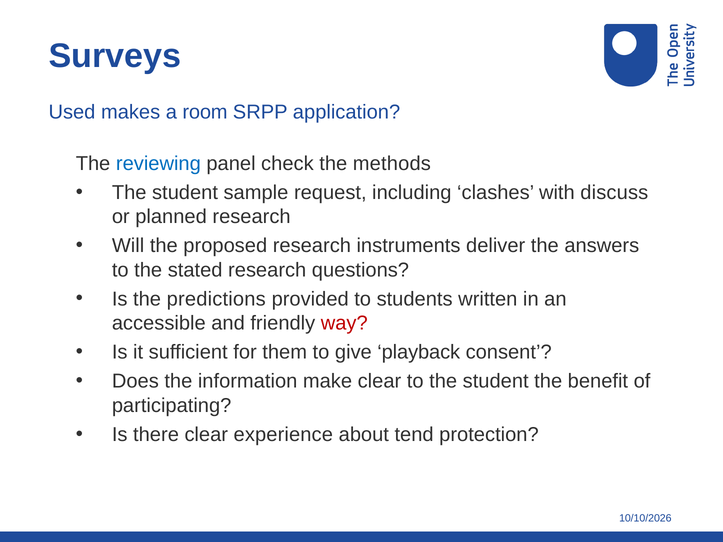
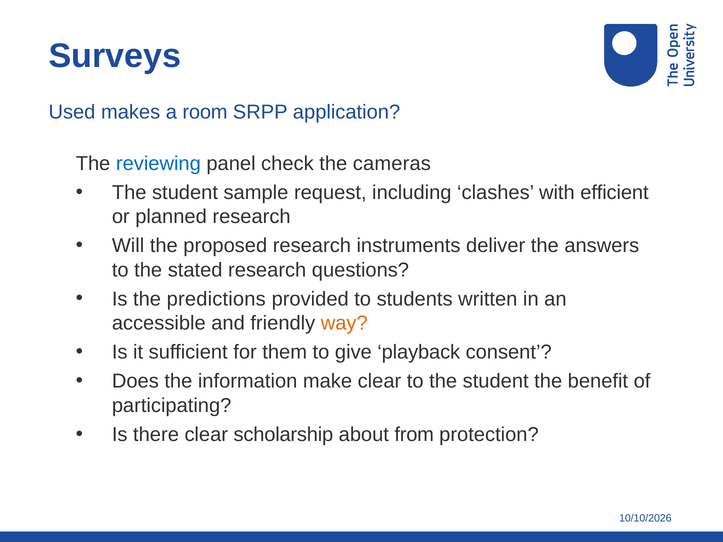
methods: methods -> cameras (392, 164)
discuss: discuss -> efficient (614, 193)
way colour: red -> orange (344, 323)
experience: experience -> scholarship (283, 435)
tend: tend -> from (414, 435)
